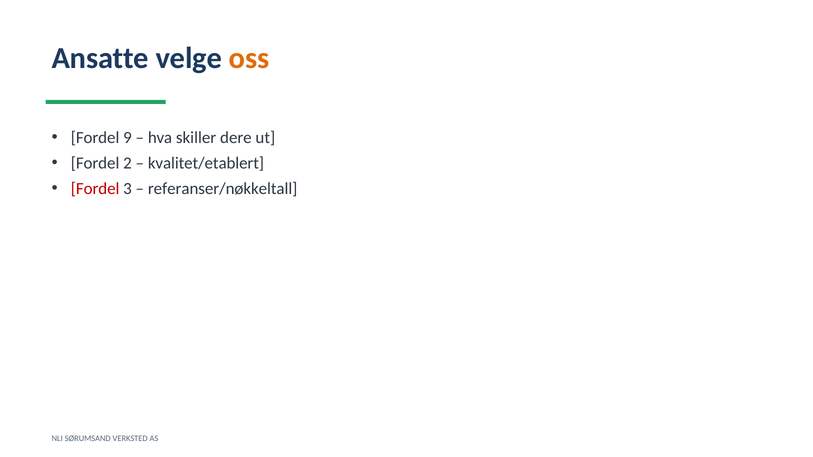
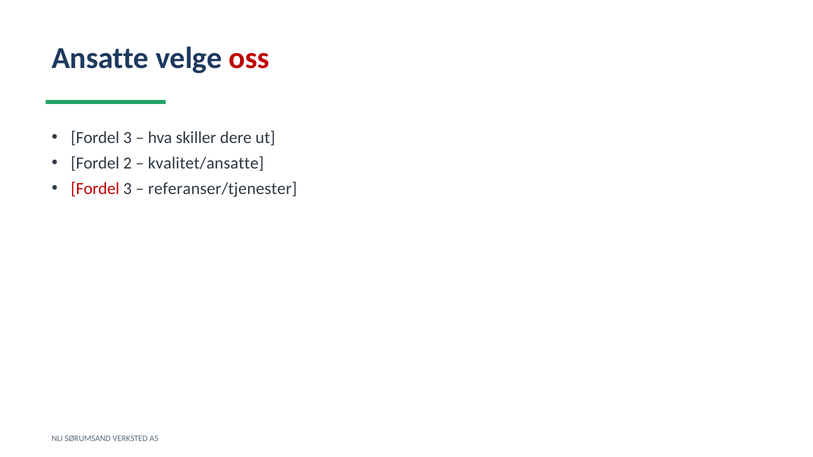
oss colour: orange -> red (249, 58)
9: 9 -> 3 (127, 138)
kvalitet/etablert: kvalitet/etablert -> kvalitet/ansatte (206, 163)
referanser/nøkkeltall: referanser/nøkkeltall -> referanser/tjenester (223, 189)
